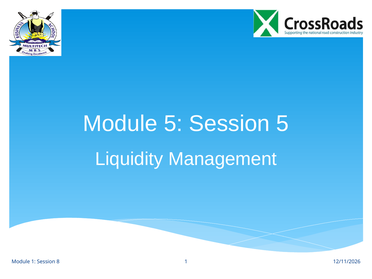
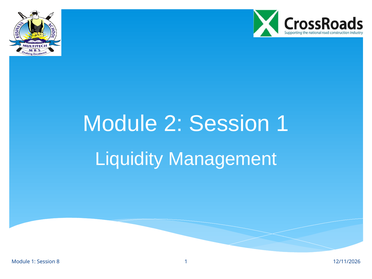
Module 5: 5 -> 2 (173, 124)
Session 5: 5 -> 1 (282, 124)
